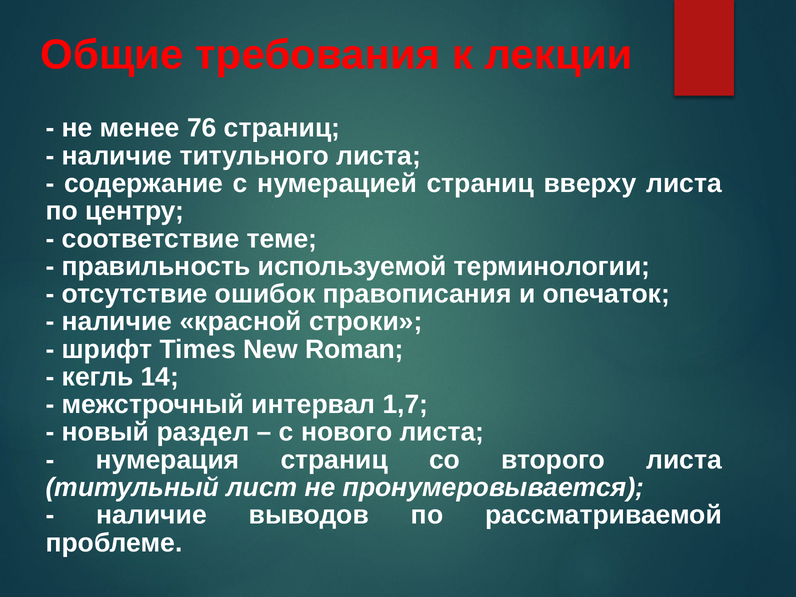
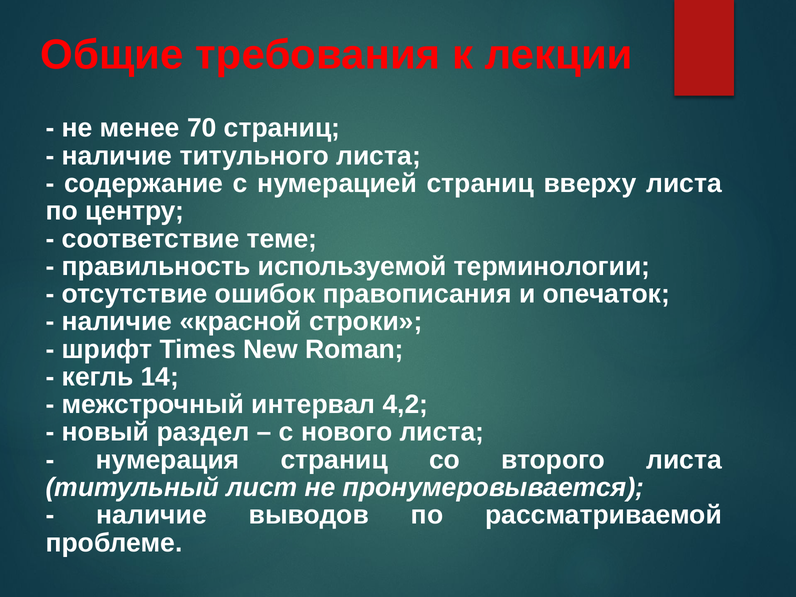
76: 76 -> 70 (202, 128)
1,7: 1,7 -> 4,2 (405, 405)
